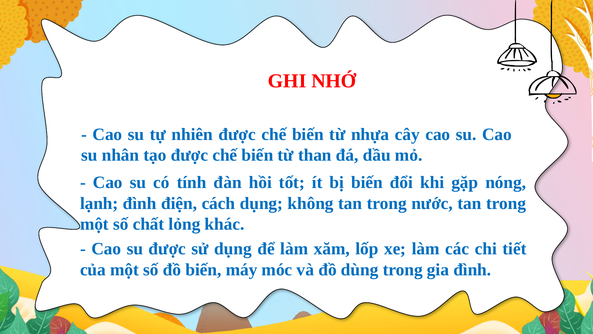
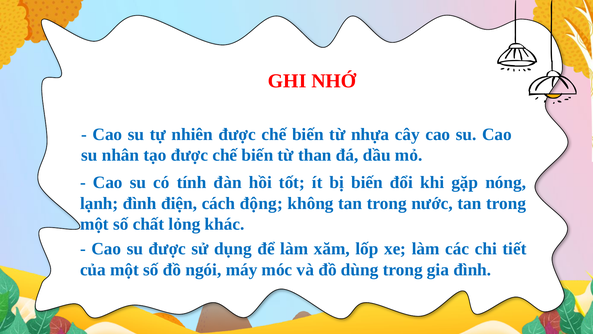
cách dụng: dụng -> động (261, 203)
đồ biến: biến -> ngói (203, 269)
